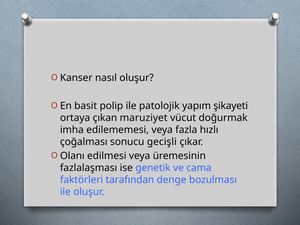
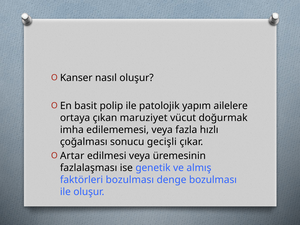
şikayeti: şikayeti -> ailelere (231, 106)
Olanı: Olanı -> Artar (72, 156)
cama: cama -> almış (199, 168)
faktörleri tarafından: tarafından -> bozulması (130, 180)
